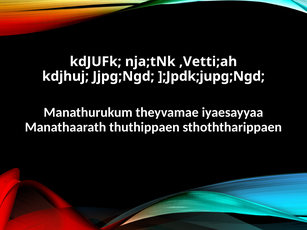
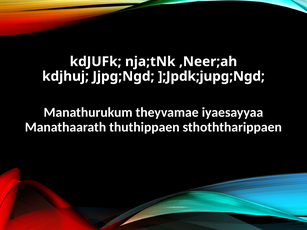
,Vetti;ah: ,Vetti;ah -> ,Neer;ah (208, 62)
